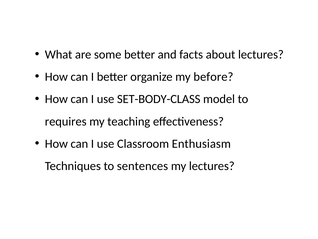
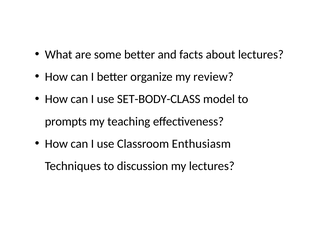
before: before -> review (213, 77)
requires: requires -> prompts (66, 121)
sentences: sentences -> discussion (143, 166)
